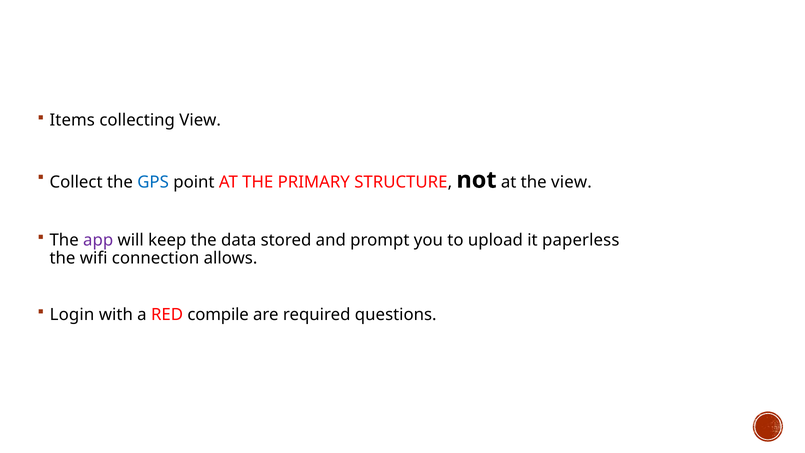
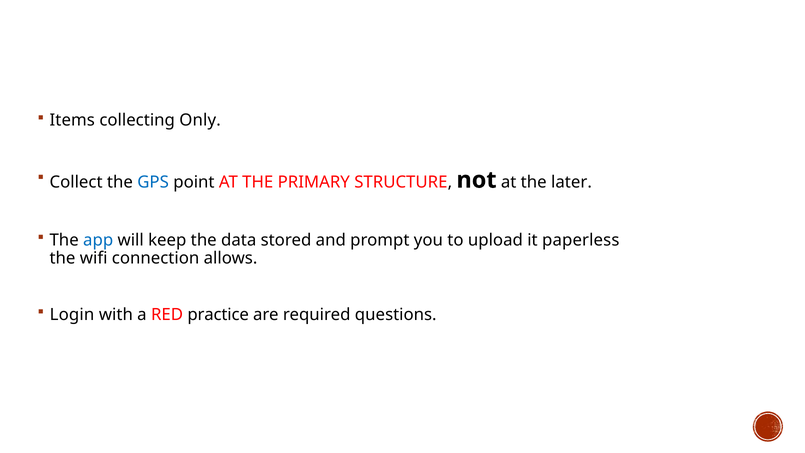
collecting View: View -> Only (200, 120)
the view: view -> later (571, 182)
app colour: purple -> blue (98, 240)
compile: compile -> practice (218, 314)
